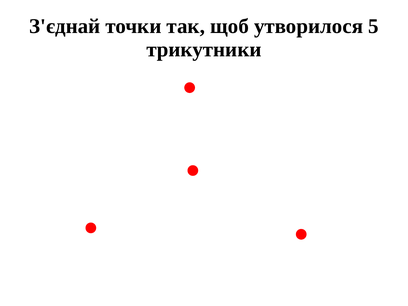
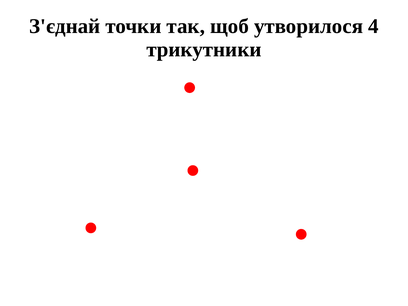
5: 5 -> 4 (373, 26)
